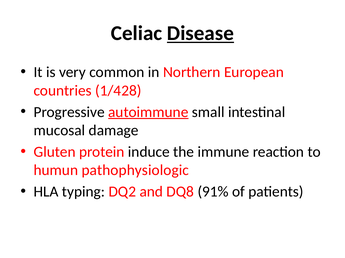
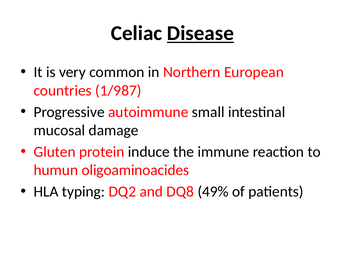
1/428: 1/428 -> 1/987 (118, 91)
autoimmune underline: present -> none (148, 112)
pathophysiologic: pathophysiologic -> oligoaminoacides (135, 171)
91%: 91% -> 49% (213, 192)
